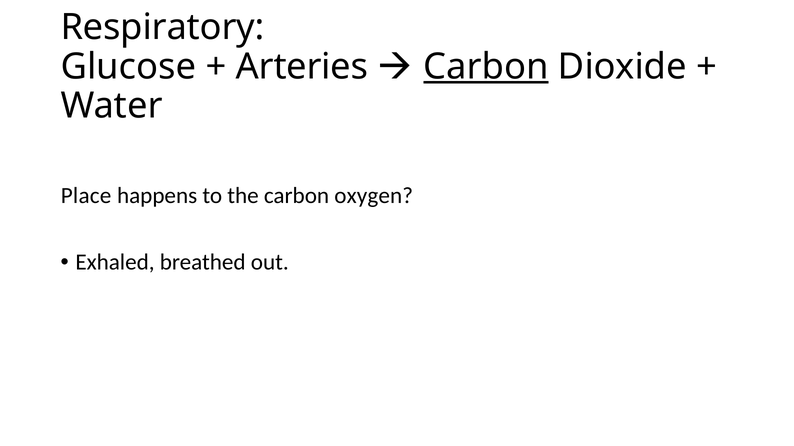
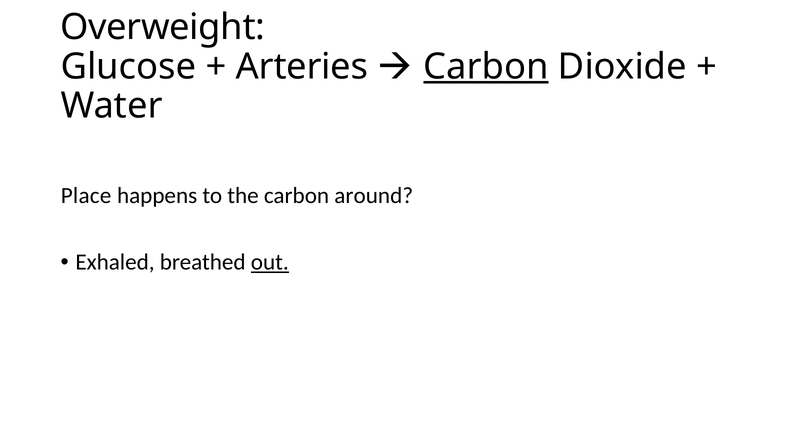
Respiratory: Respiratory -> Overweight (163, 27)
oxygen: oxygen -> around (374, 196)
out underline: none -> present (270, 263)
